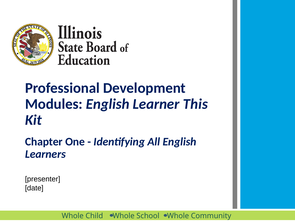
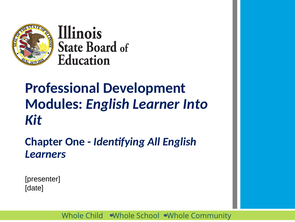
This: This -> Into (195, 104)
